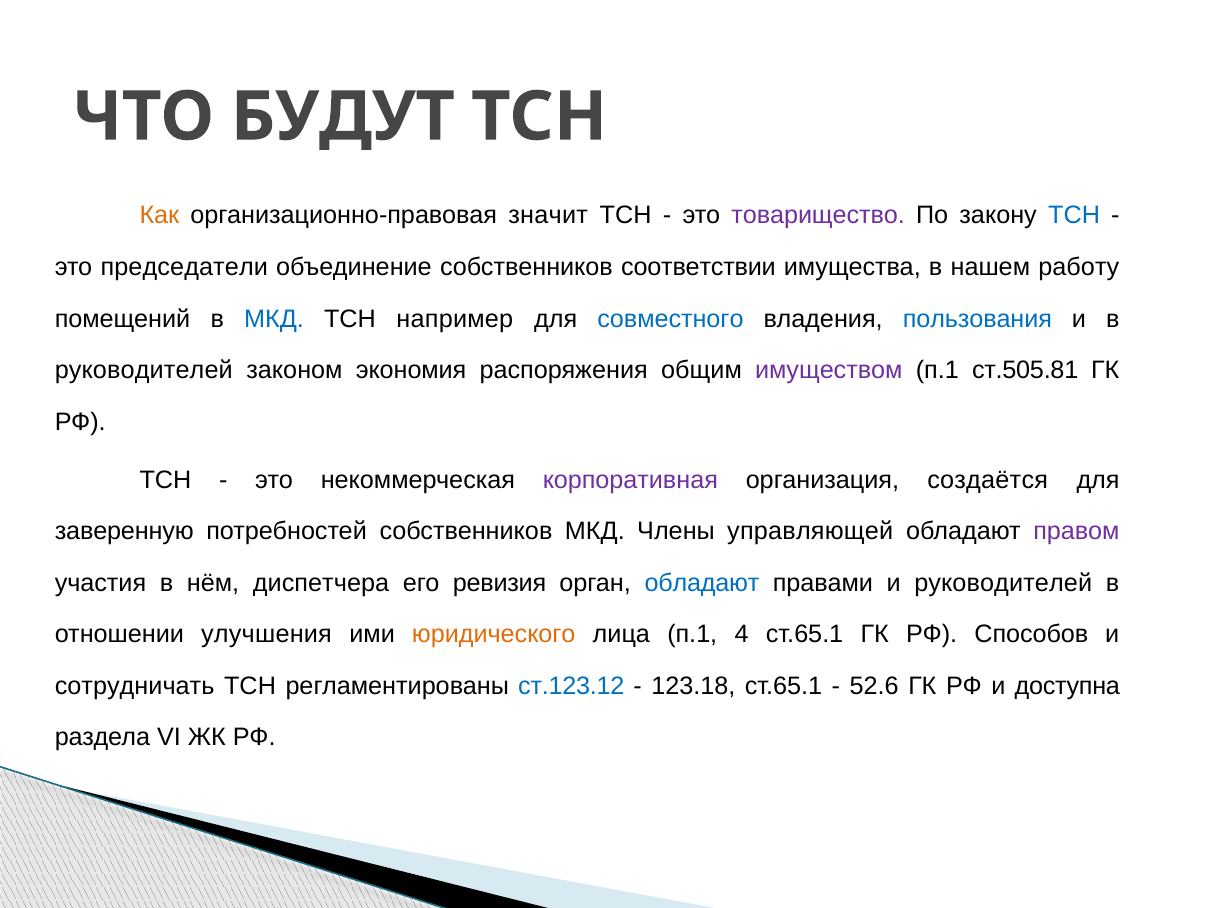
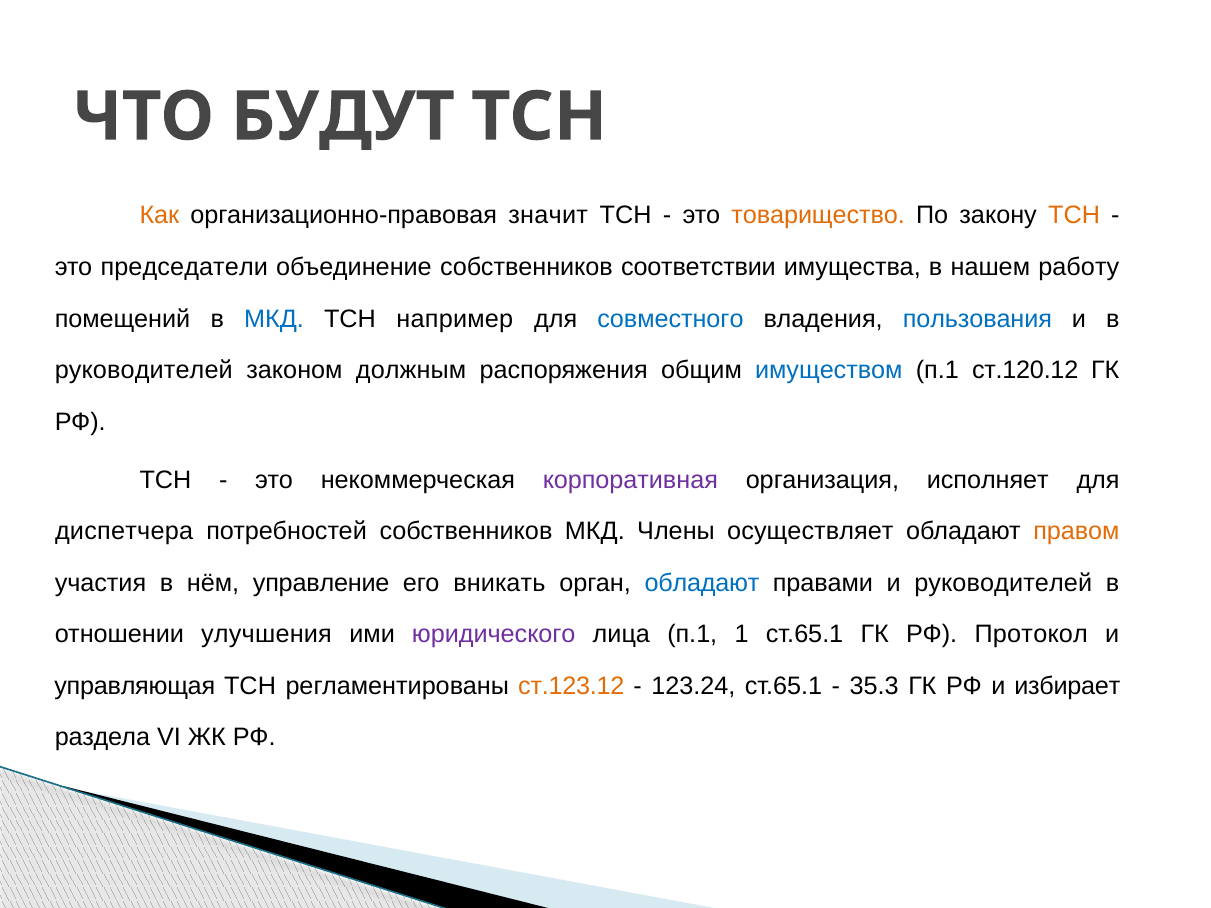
товарищество colour: purple -> orange (818, 215)
ТСН colour: blue -> orange (1074, 215)
экономия: экономия -> должным (411, 371)
имуществом colour: purple -> blue (829, 371)
ст.505.81: ст.505.81 -> ст.120.12 (1025, 371)
создаётся: создаётся -> исполняет (988, 480)
заверенную: заверенную -> диспетчера (124, 532)
управляющей: управляющей -> осуществляет (810, 532)
правом colour: purple -> orange (1076, 532)
диспетчера: диспетчера -> управление (321, 583)
ревизия: ревизия -> вникать (499, 583)
юридического colour: orange -> purple (494, 634)
4: 4 -> 1 (742, 634)
Способов: Способов -> Протокол (1031, 634)
сотрудничать: сотрудничать -> управляющая (135, 686)
ст.123.12 colour: blue -> orange (571, 686)
123.18: 123.18 -> 123.24 (693, 686)
52.6: 52.6 -> 35.3 (874, 686)
доступна: доступна -> избирает (1067, 686)
